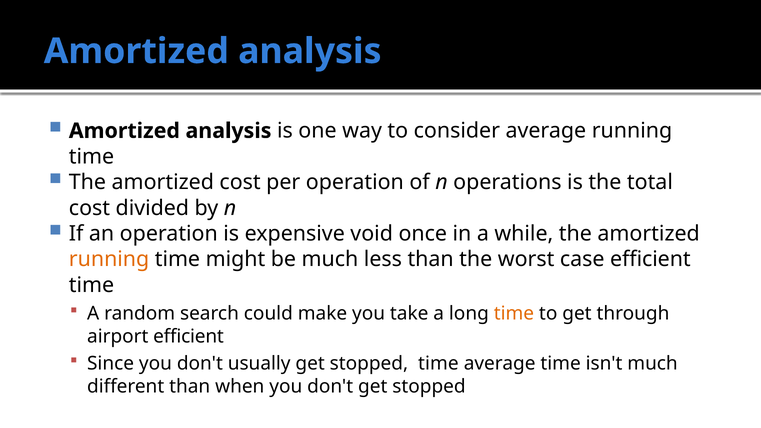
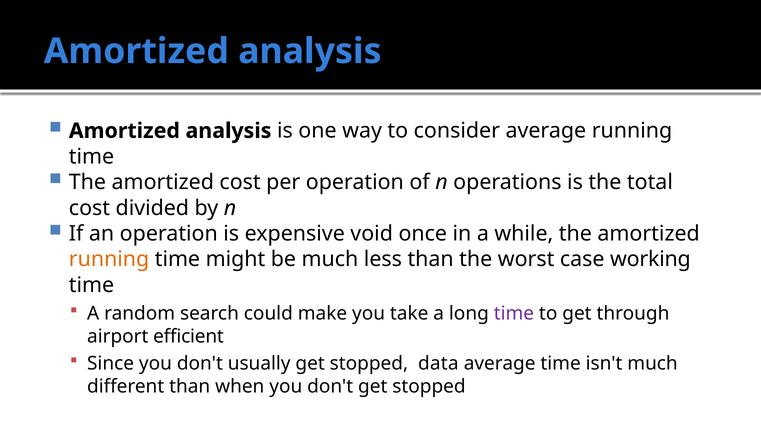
case efficient: efficient -> working (650, 259)
time colour: orange -> purple (514, 314)
stopped time: time -> data (438, 364)
